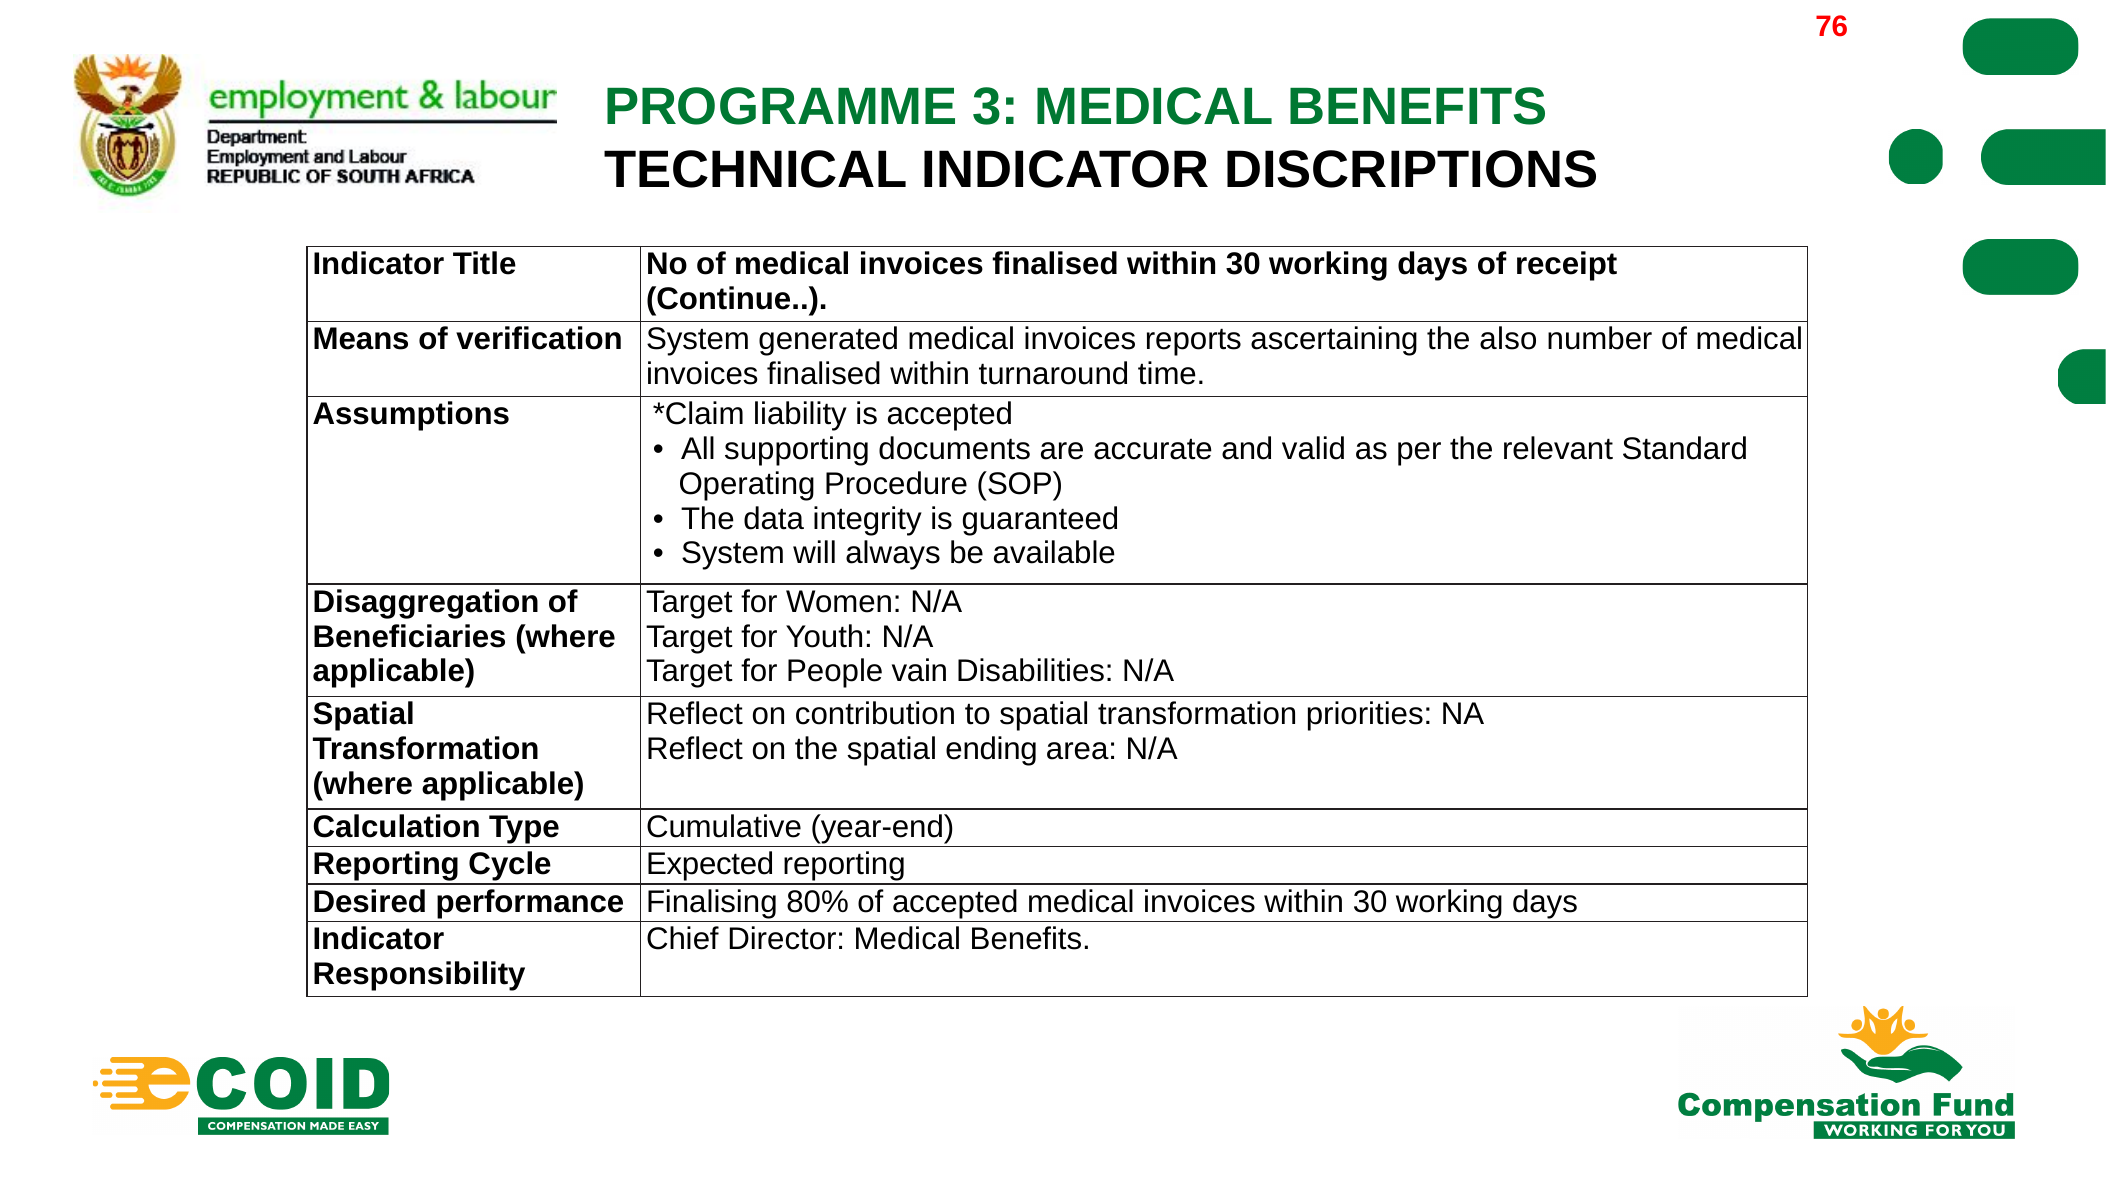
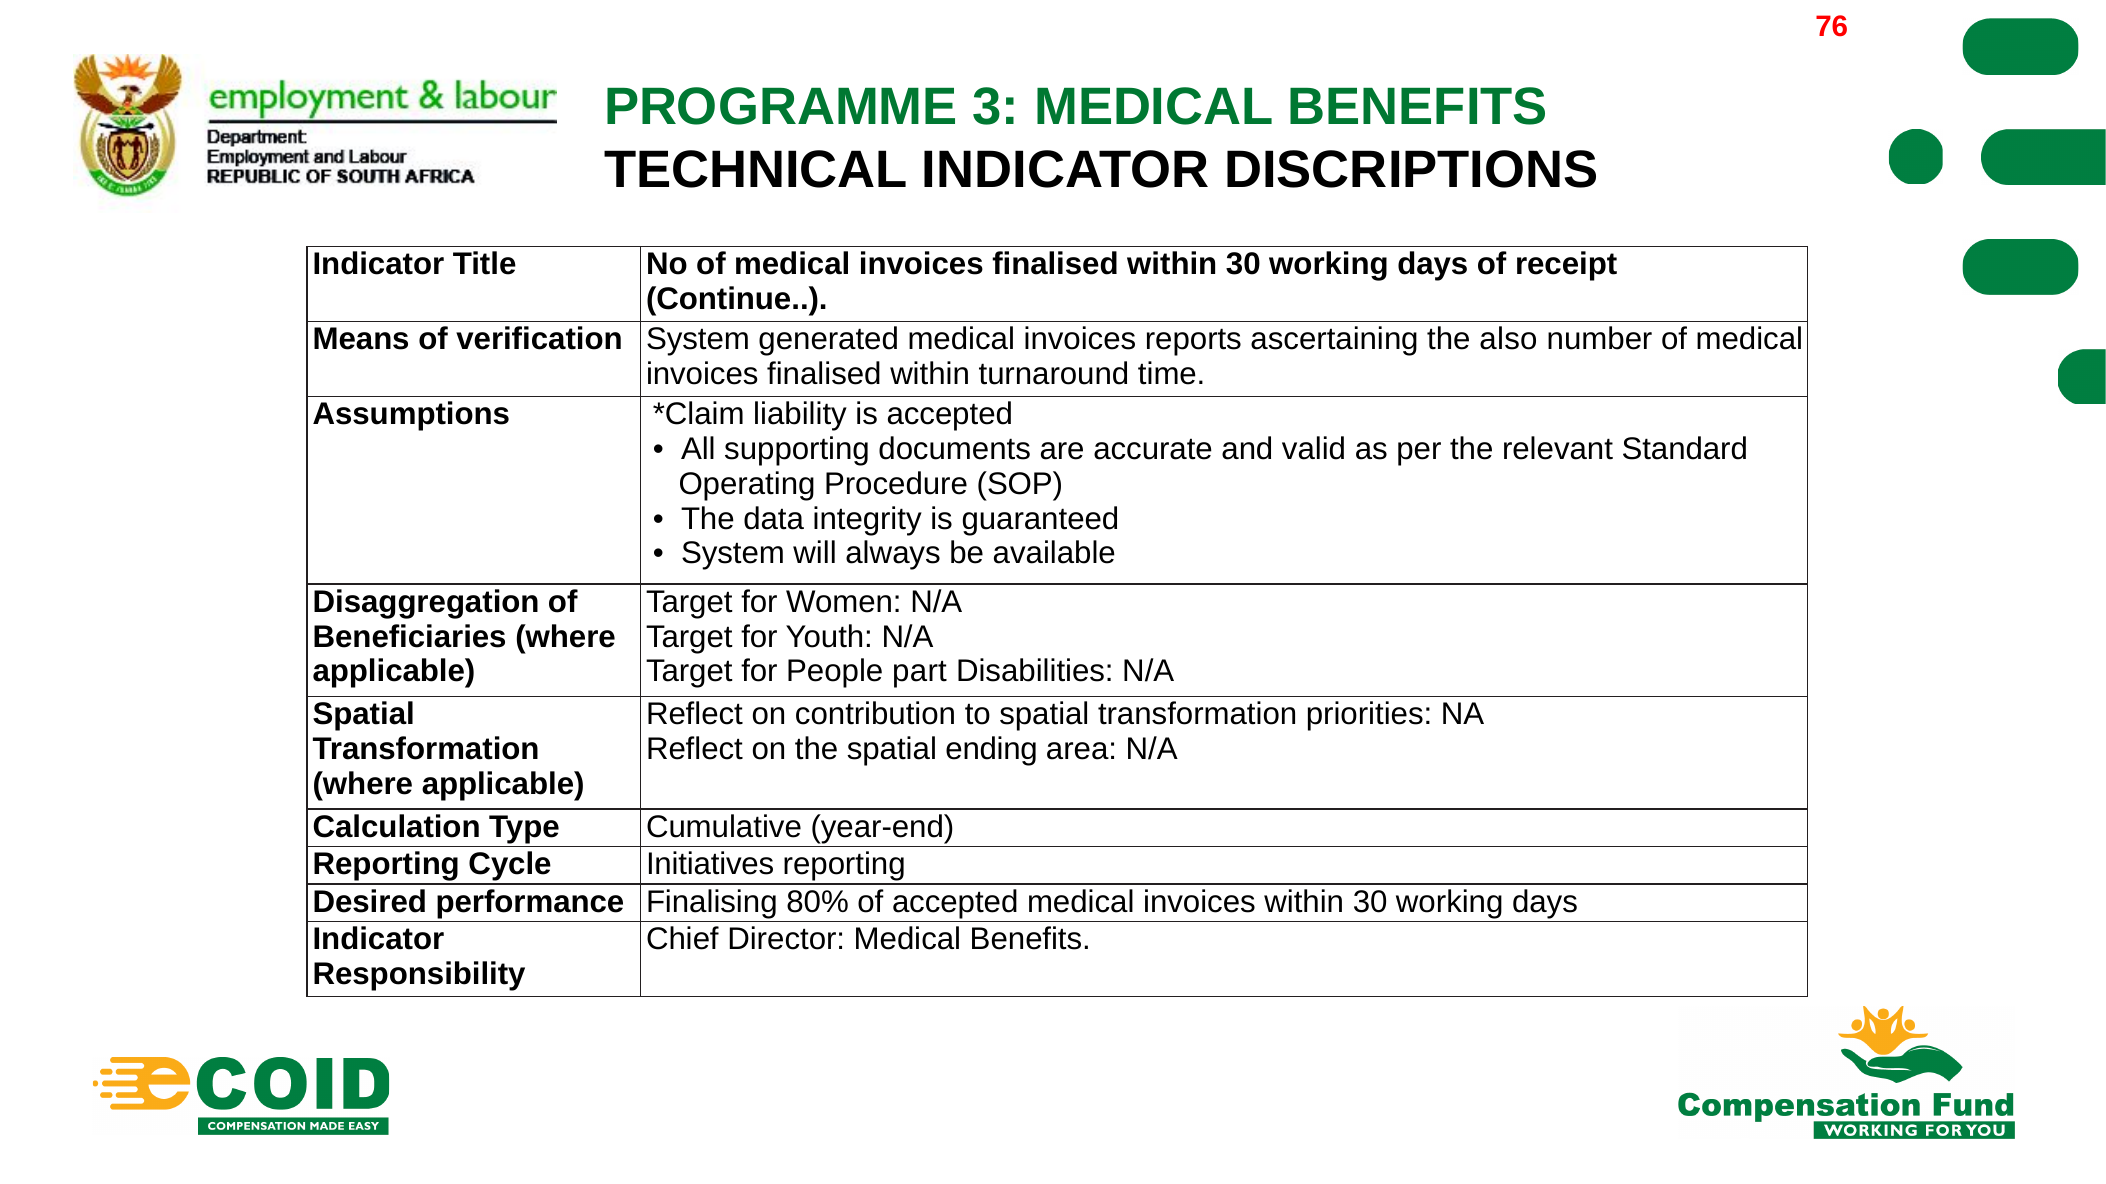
vain: vain -> part (920, 672)
Expected: Expected -> Initiatives (710, 865)
